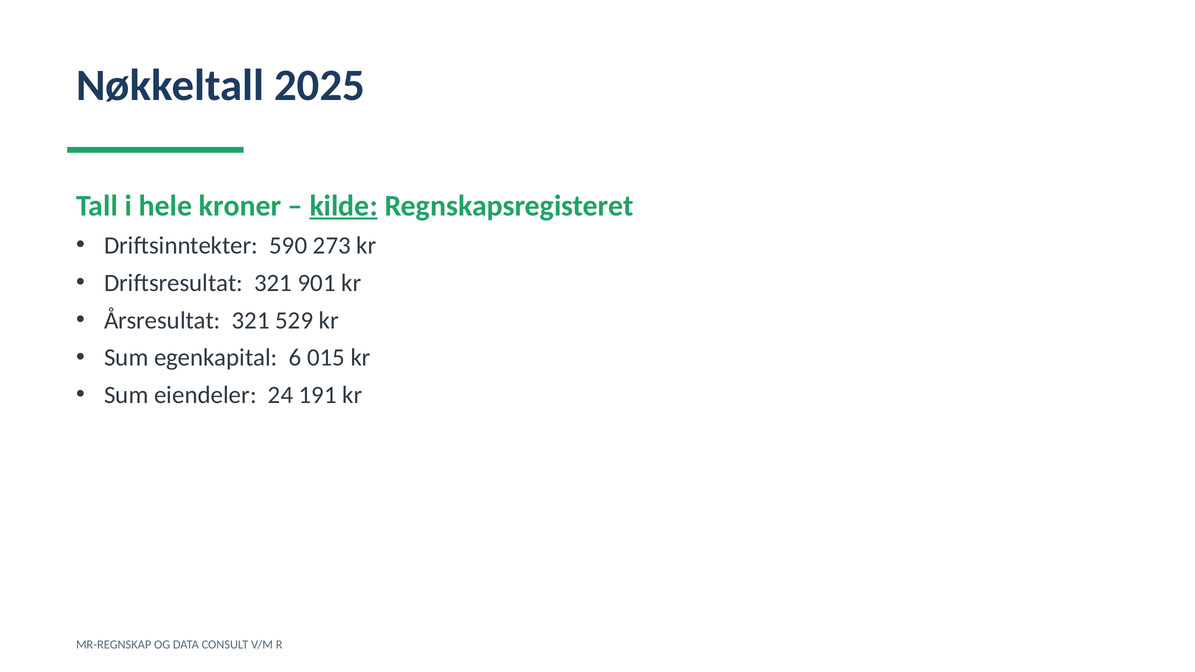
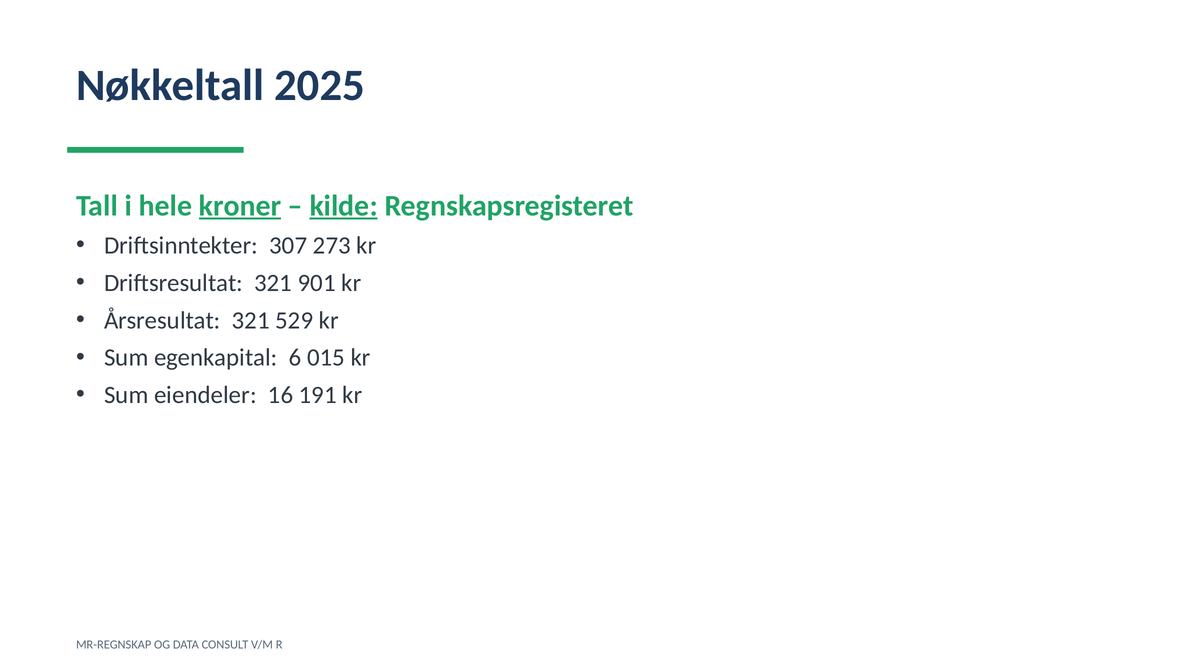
kroner underline: none -> present (240, 206)
590: 590 -> 307 (288, 246)
24: 24 -> 16 (281, 395)
